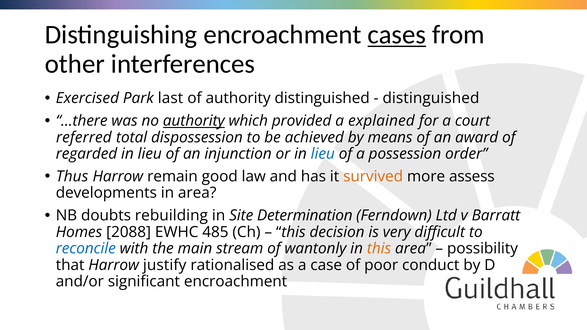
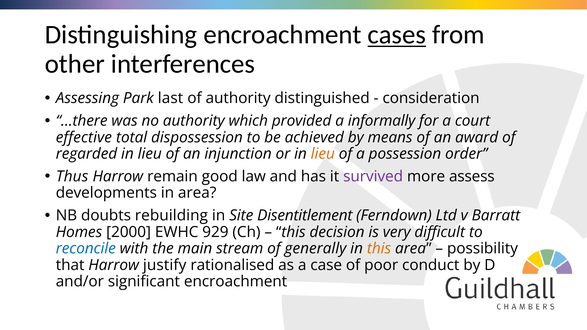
Exercised: Exercised -> Assessing (87, 98)
distinguished: distinguished -> consideration (431, 98)
authority underline: present -> none (194, 121)
explained: explained -> informally (382, 121)
referred: referred -> effective (84, 137)
lieu colour: blue -> orange (323, 154)
survived colour: orange -> purple (373, 176)
Determination: Determination -> Disentitlement (305, 216)
2088: 2088 -> 2000 (129, 232)
485: 485 -> 929 (215, 232)
wantonly: wantonly -> generally (315, 249)
